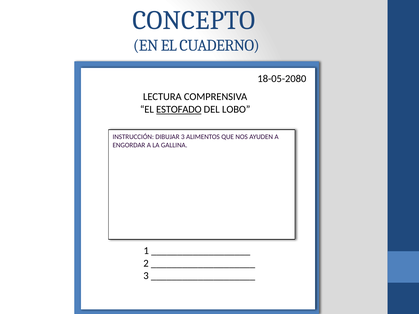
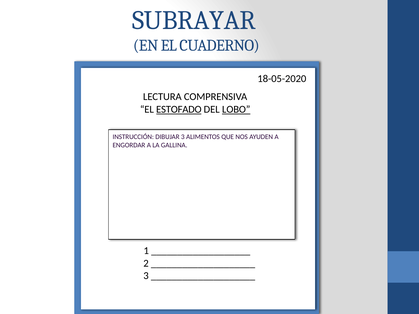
CONCEPTO: CONCEPTO -> SUBRAYAR (194, 20)
18-05-2080: 18-05-2080 -> 18-05-2020 (282, 79)
LOBO underline: none -> present (236, 109)
